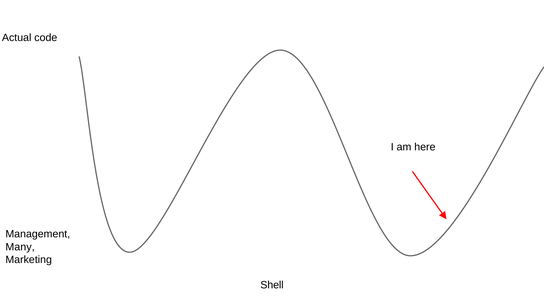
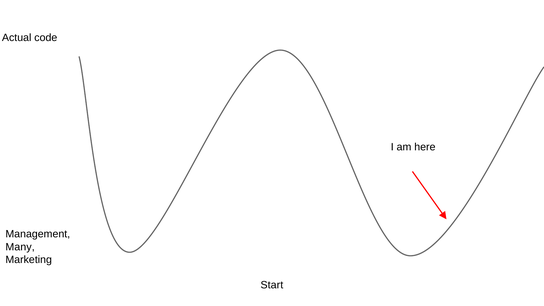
Shell: Shell -> Start (272, 285)
